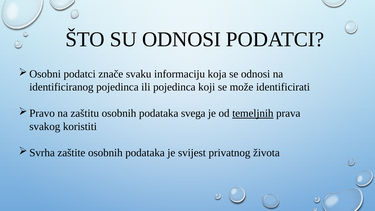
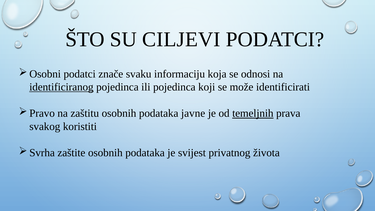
SU ODNOSI: ODNOSI -> CILJEVI (181, 39)
identificiranog underline: none -> present (61, 87)
svega: svega -> javne (193, 113)
